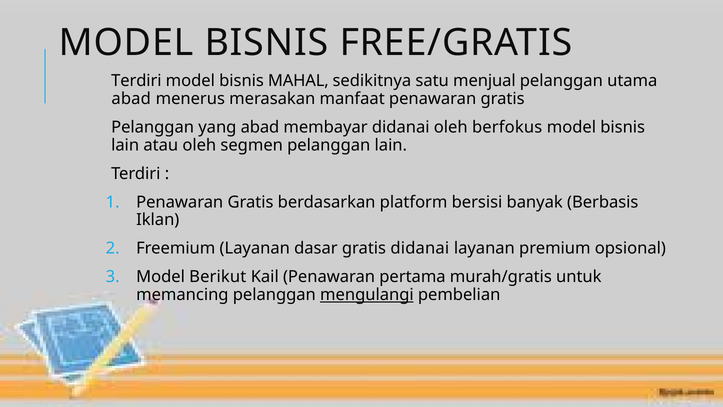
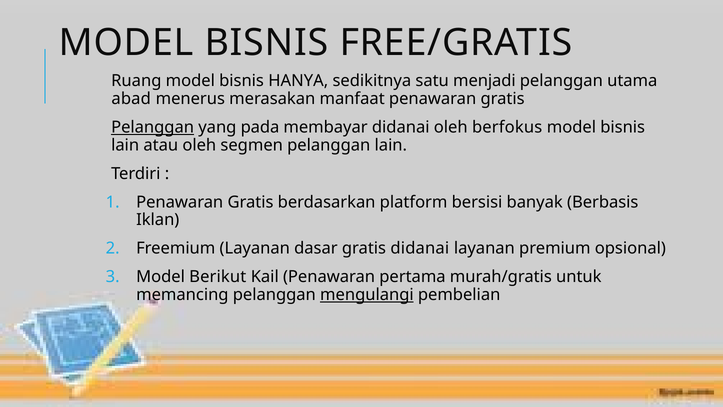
Terdiri: Terdiri -> Ruang (136, 81)
MAHAL: MAHAL -> HANYA (298, 81)
menjual: menjual -> menjadi (484, 81)
Pelanggan underline: none -> present (153, 127)
yang abad: abad -> pada (260, 127)
